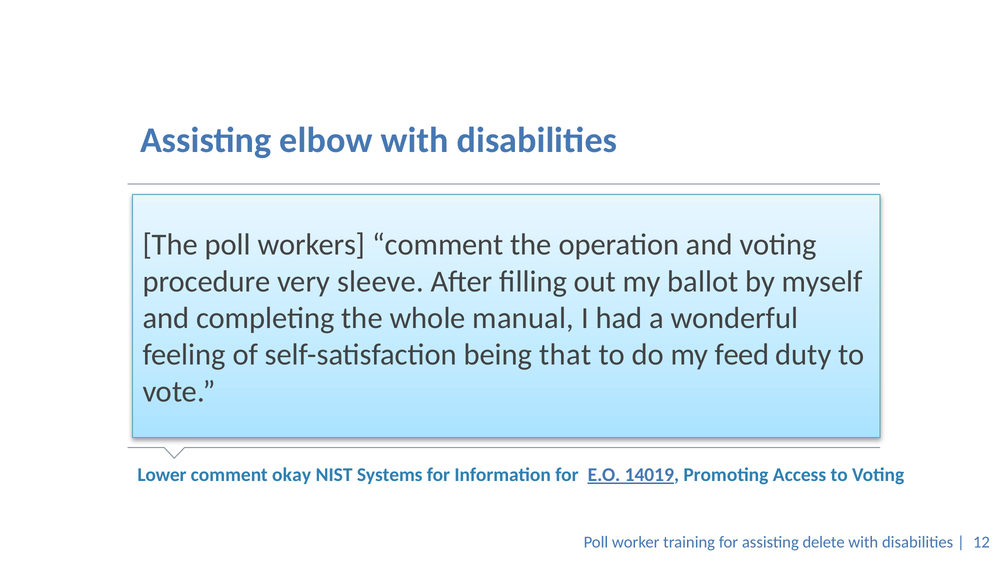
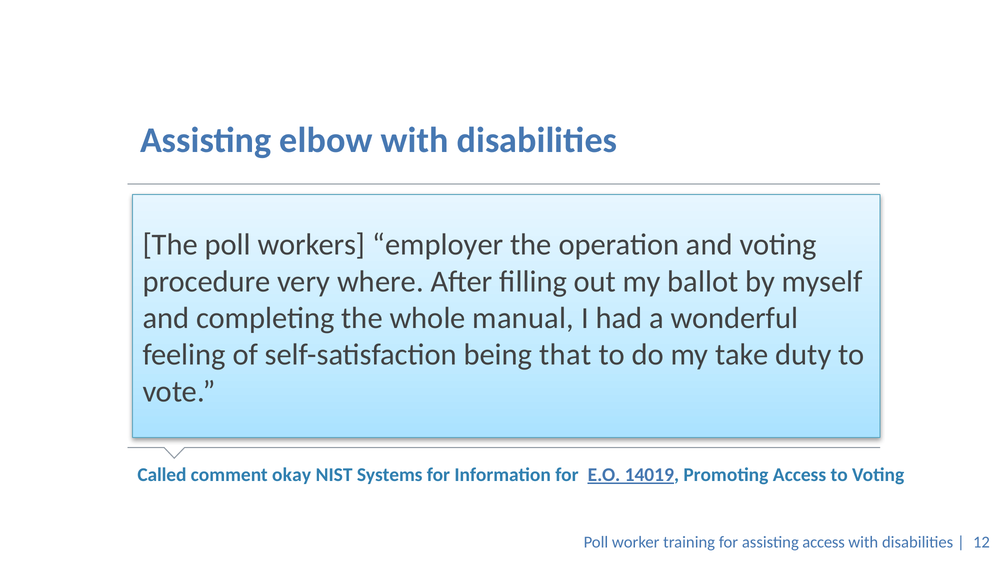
workers comment: comment -> employer (438, 245)
sleeve: sleeve -> where (381, 281)
feed: feed -> take (742, 355)
Lower: Lower -> Called (162, 474)
assisting delete: delete -> access (824, 542)
